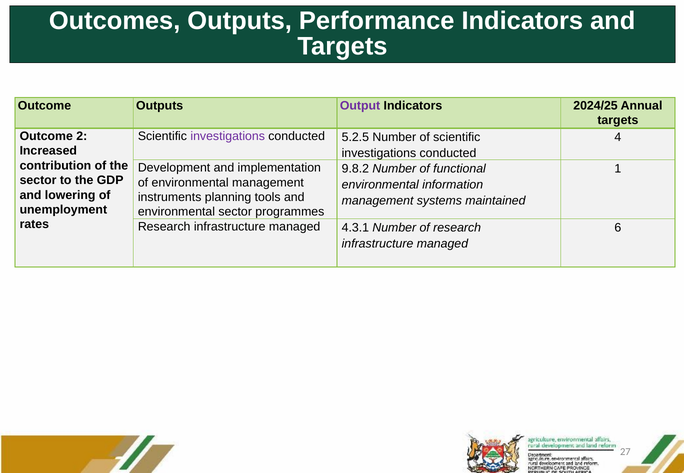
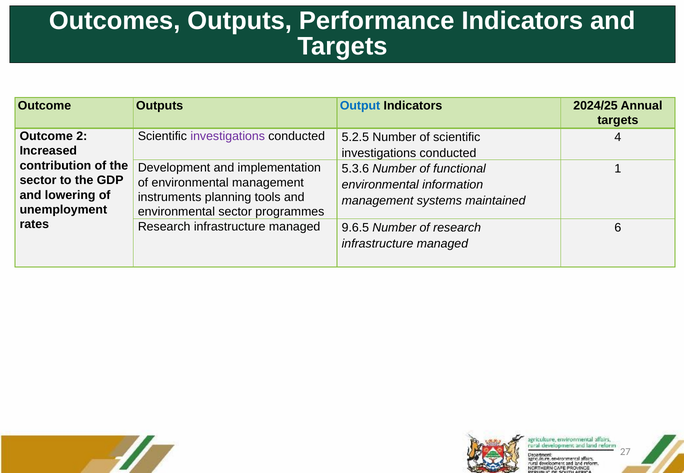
Output colour: purple -> blue (360, 106)
9.8.2: 9.8.2 -> 5.3.6 (355, 169)
4.3.1: 4.3.1 -> 9.6.5 (355, 228)
